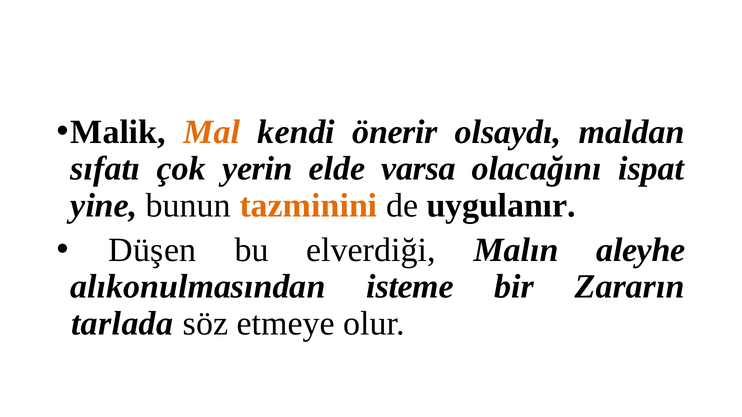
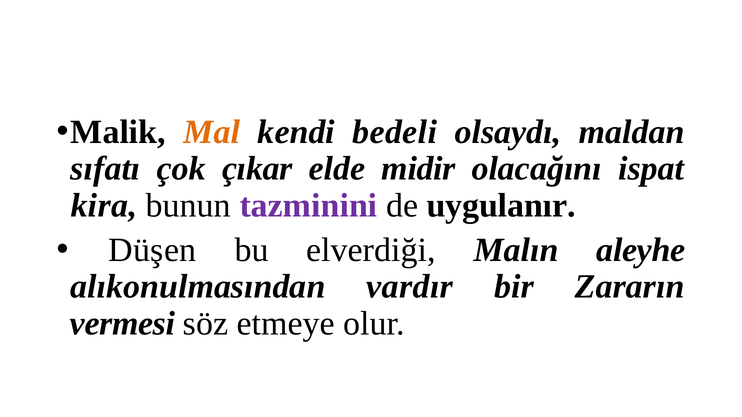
önerir: önerir -> bedeli (395, 132)
yerin: yerin -> çıkar (257, 169)
varsa: varsa -> midir (419, 169)
yine: yine -> kira (104, 206)
tazminini colour: orange -> purple (308, 206)
isteme: isteme -> vardır (410, 287)
tarlada: tarlada -> vermesi (123, 324)
